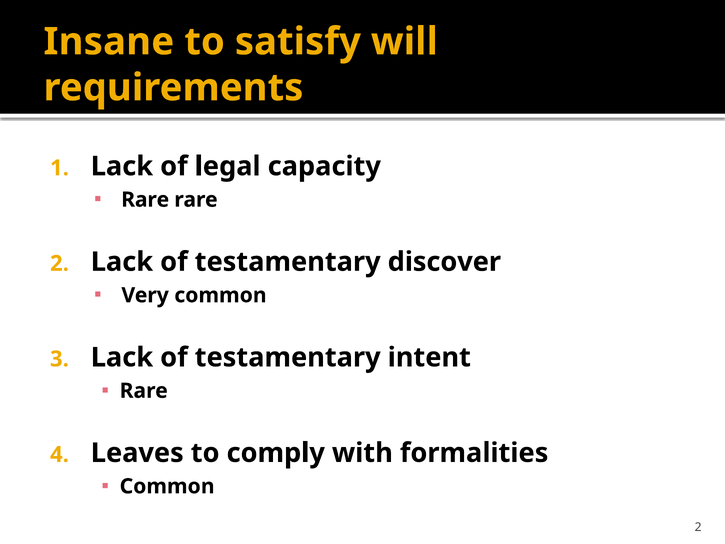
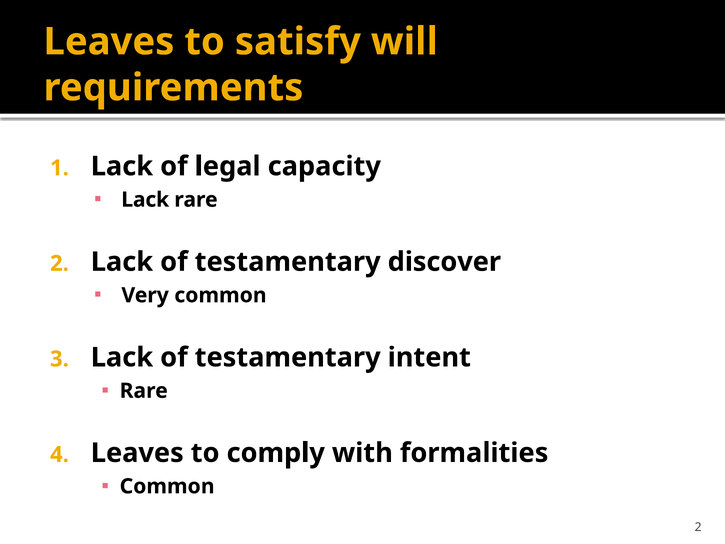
Insane: Insane -> Leaves (109, 42)
Rare: Rare -> Lack (145, 200)
